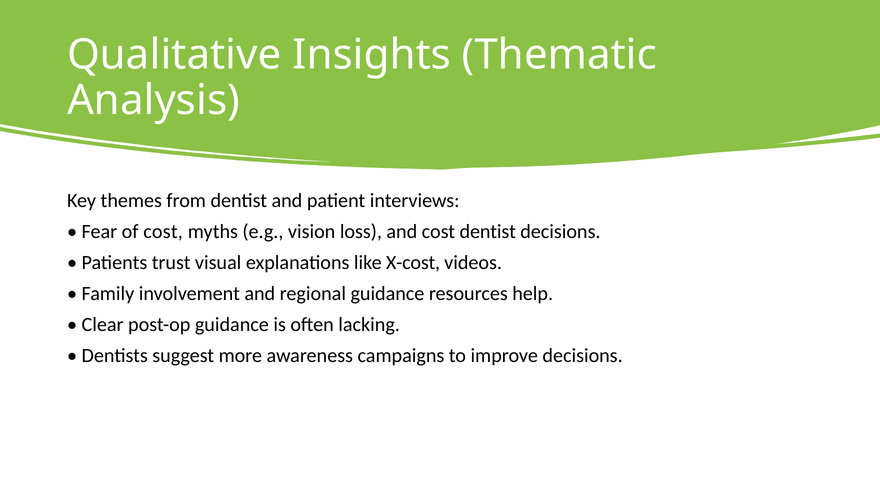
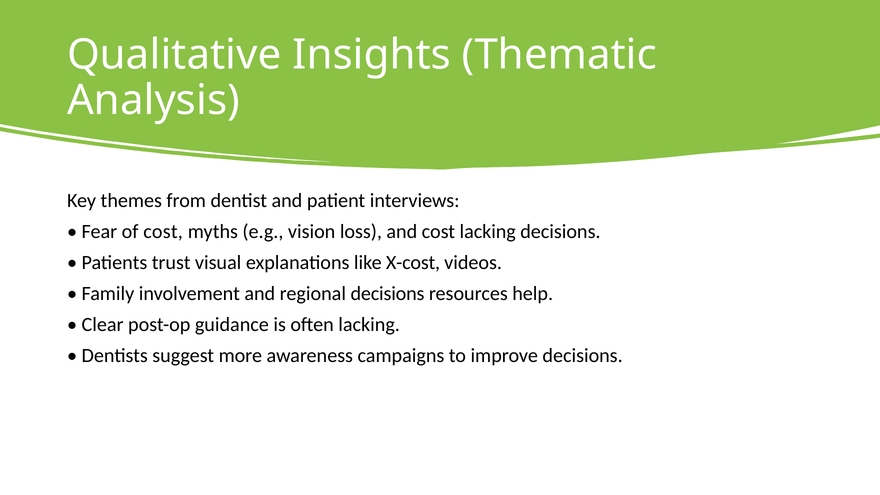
cost dentist: dentist -> lacking (488, 232)
regional guidance: guidance -> decisions (387, 294)
